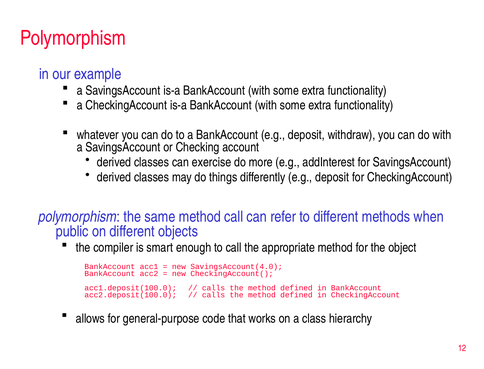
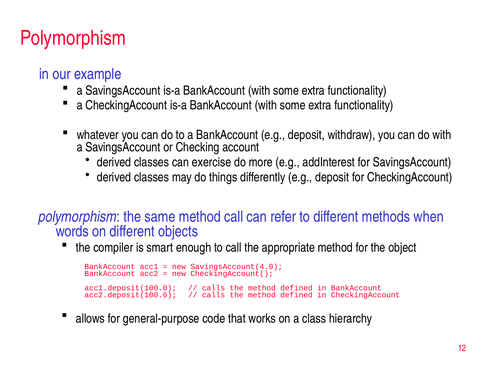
public: public -> words (72, 231)
